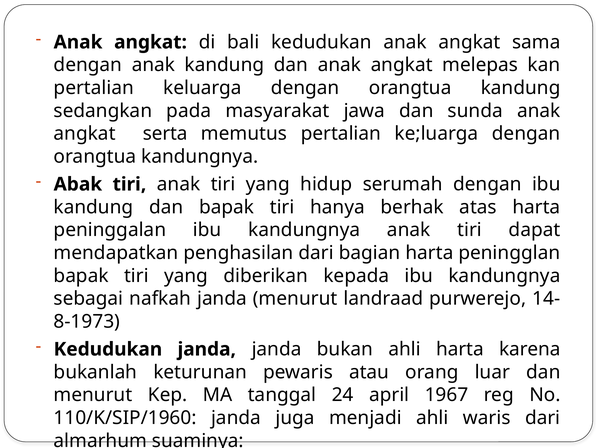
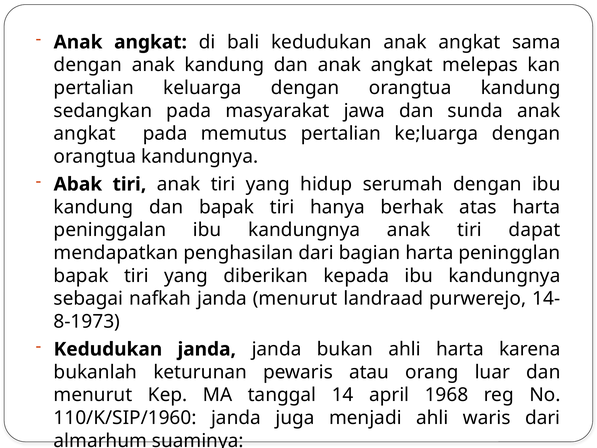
angkat serta: serta -> pada (165, 134)
24: 24 -> 14 (343, 395)
1967: 1967 -> 1968 (447, 395)
